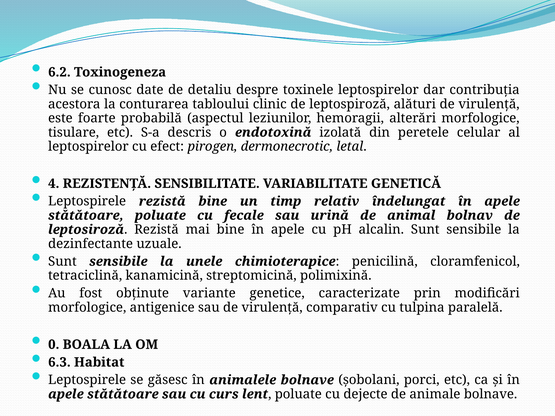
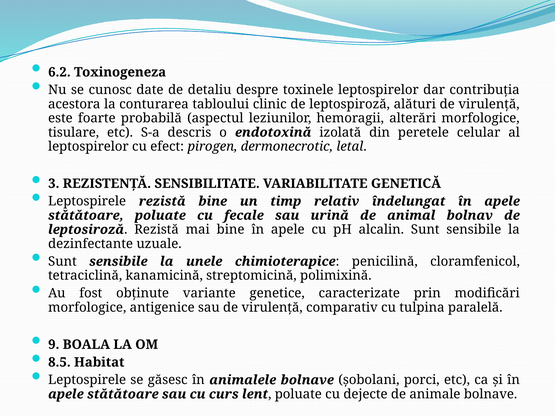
4: 4 -> 3 (54, 184)
0: 0 -> 9 (54, 345)
6.3: 6.3 -> 8.5 (59, 362)
